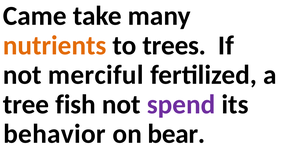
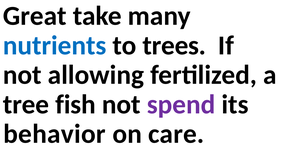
Came: Came -> Great (35, 16)
nutrients colour: orange -> blue (55, 45)
merciful: merciful -> allowing (96, 75)
bear: bear -> care (176, 134)
